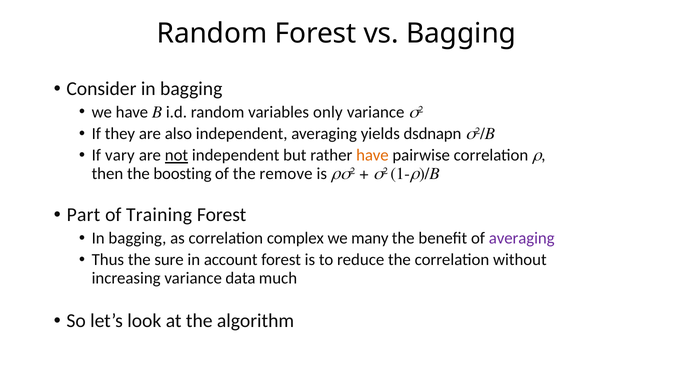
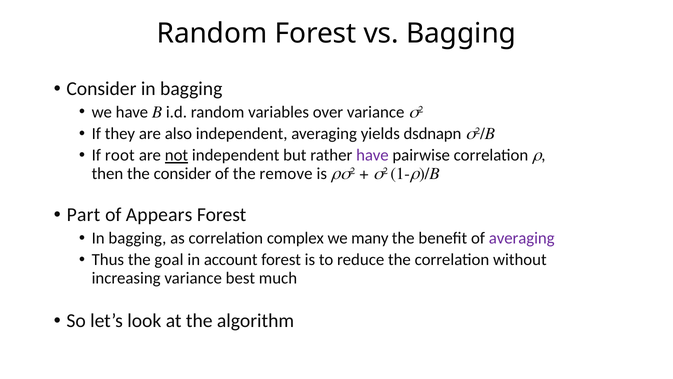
only: only -> over (328, 112)
vary: vary -> root (120, 155)
have colour: orange -> purple (372, 155)
the boosting: boosting -> consider (182, 173)
Training: Training -> Appears (159, 215)
sure: sure -> goal (169, 260)
data: data -> best (240, 278)
